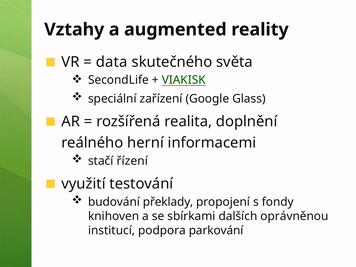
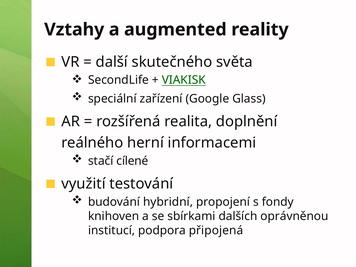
data: data -> další (112, 62)
řízení: řízení -> cílené (132, 161)
překlady: překlady -> hybridní (168, 202)
parkování: parkování -> připojená (216, 230)
